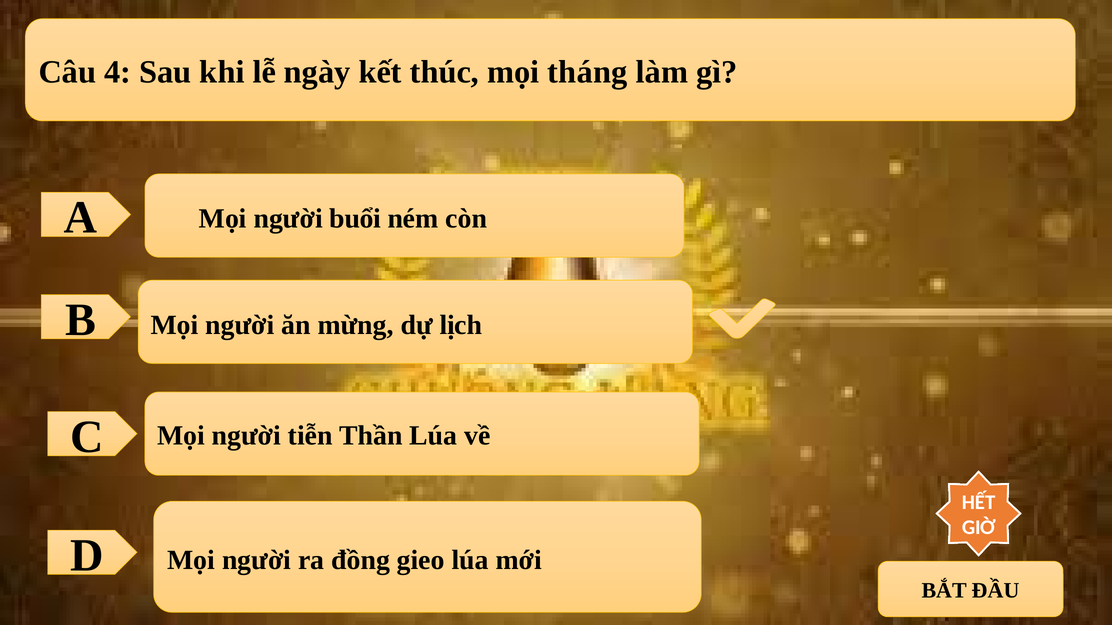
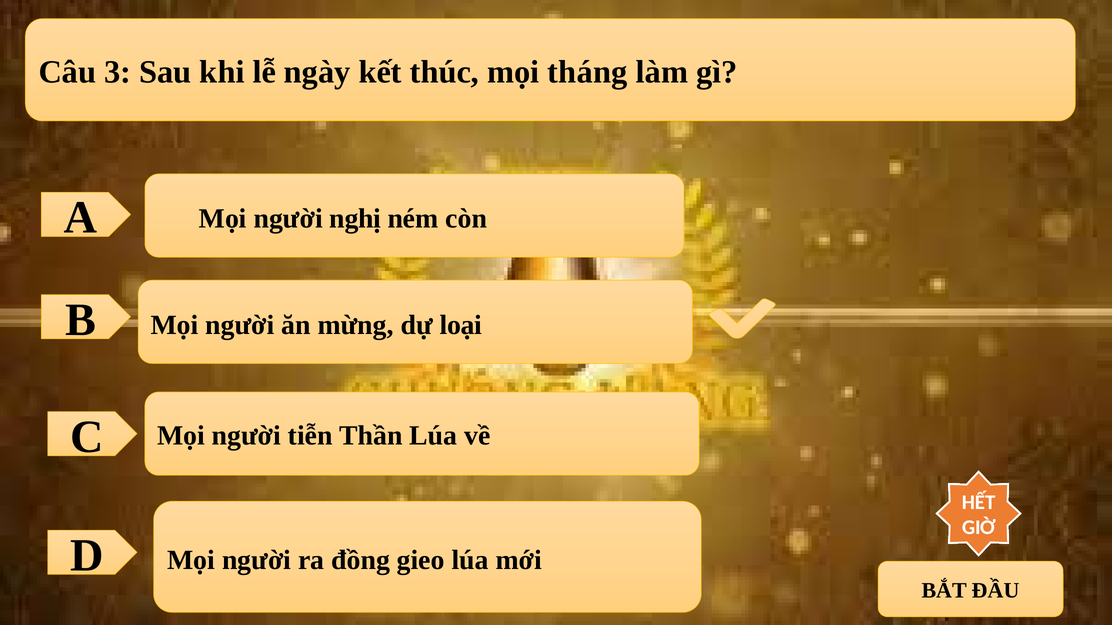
4: 4 -> 3 (118, 72)
buổi: buổi -> nghị (355, 219)
lịch: lịch -> loại (461, 325)
